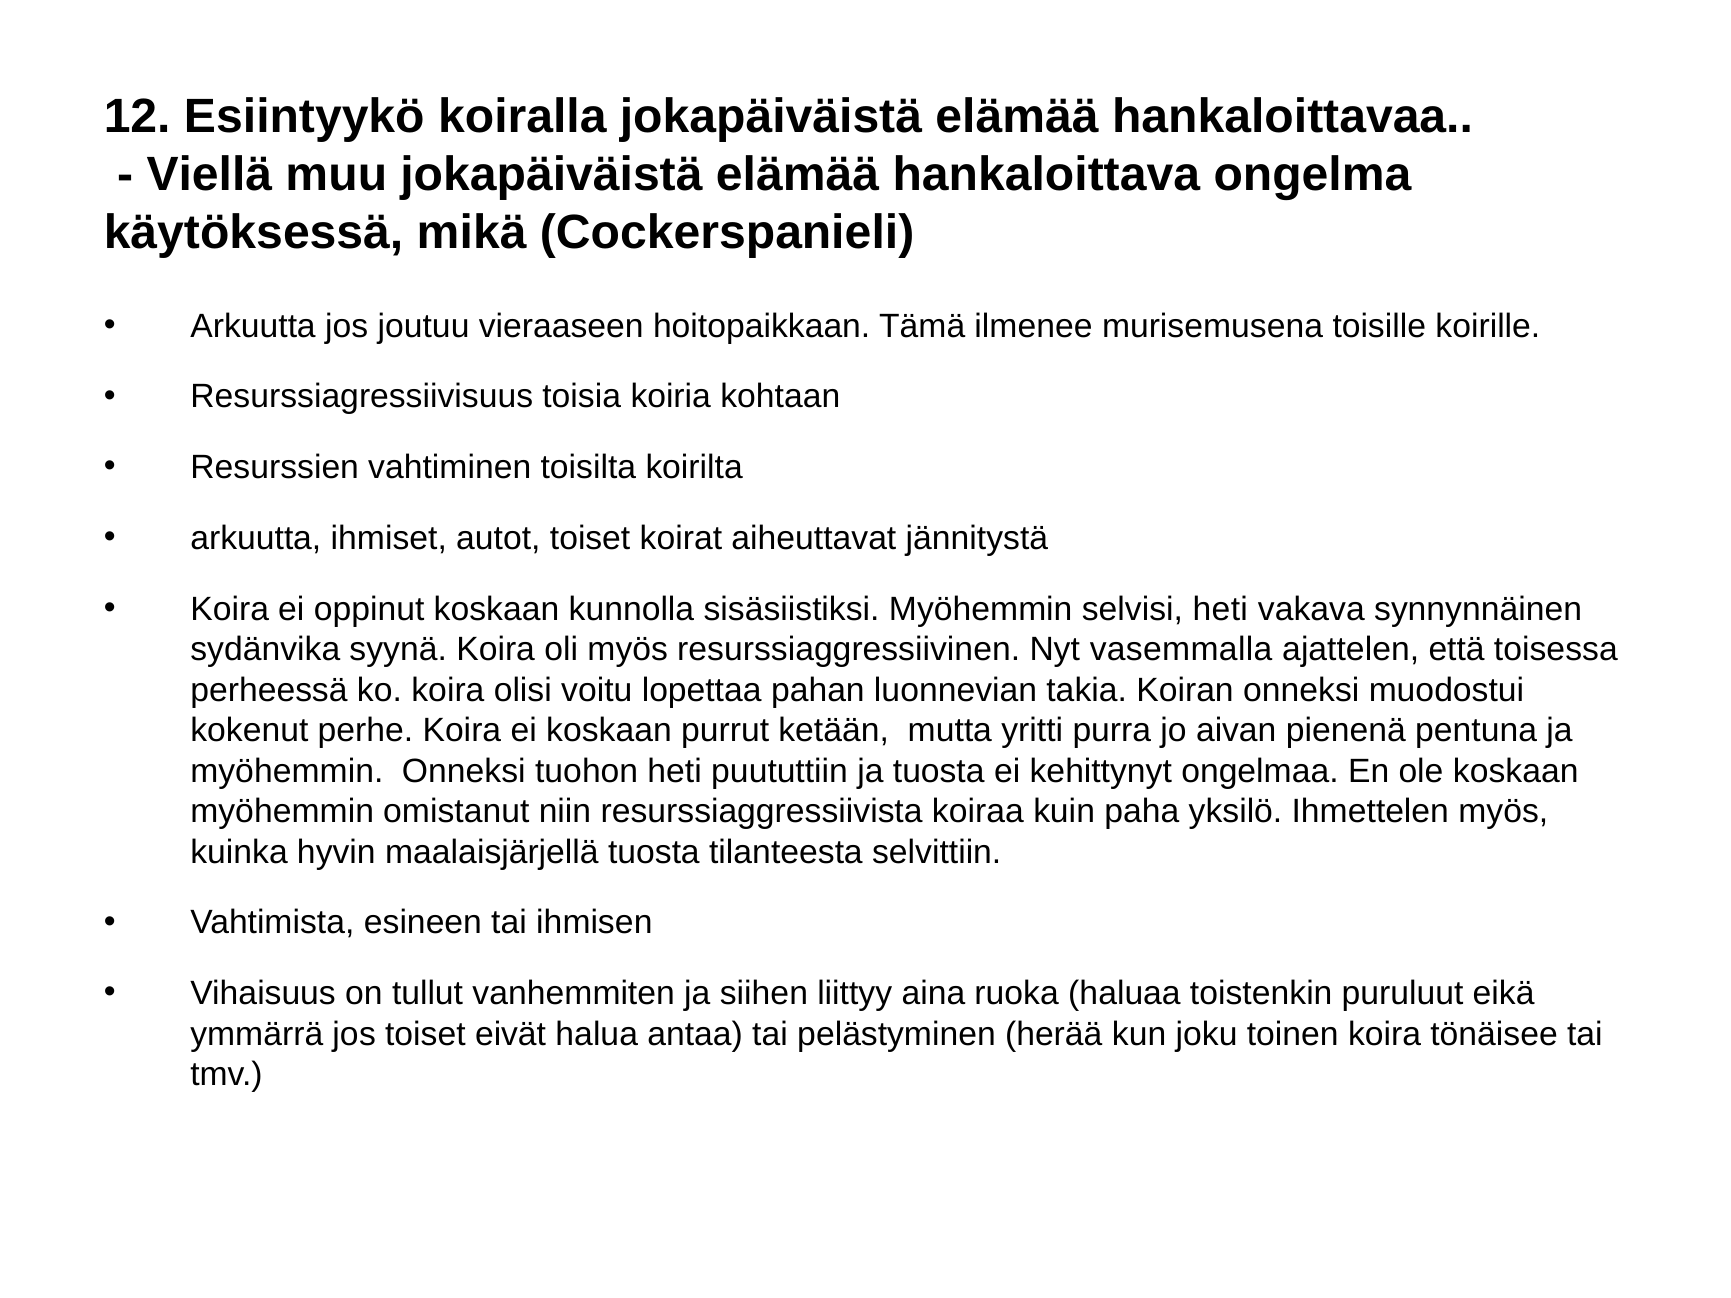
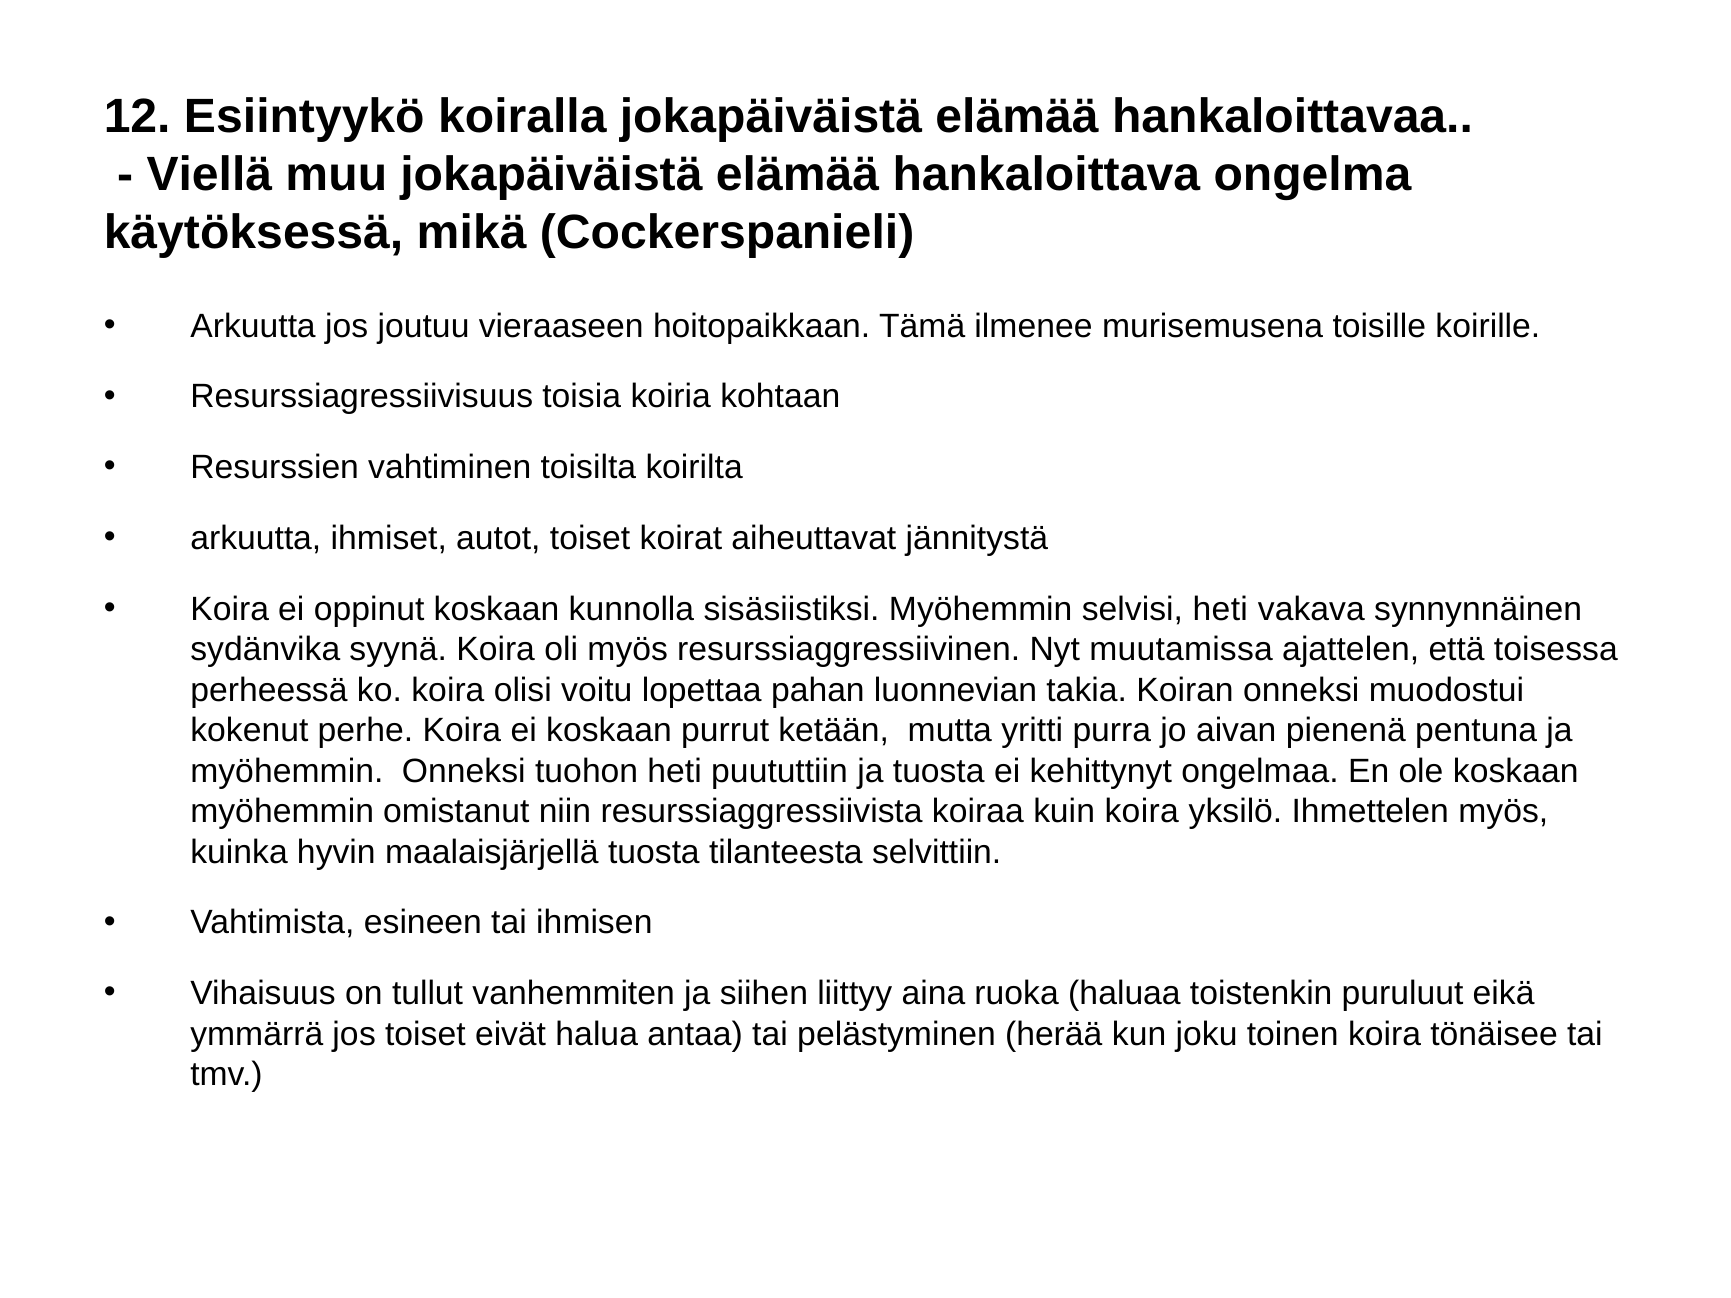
vasemmalla: vasemmalla -> muutamissa (1181, 650)
kuin paha: paha -> koira (1142, 812)
